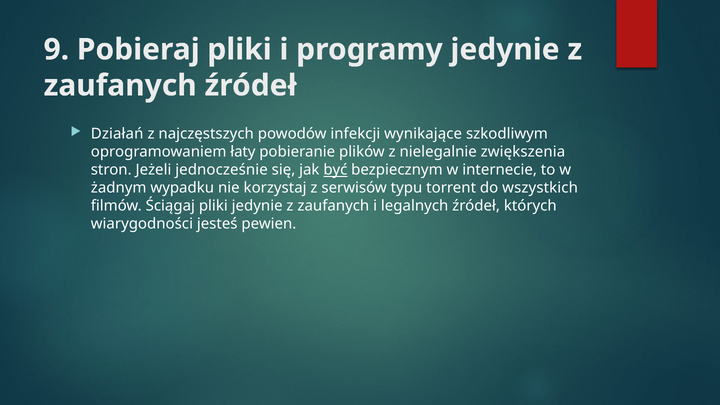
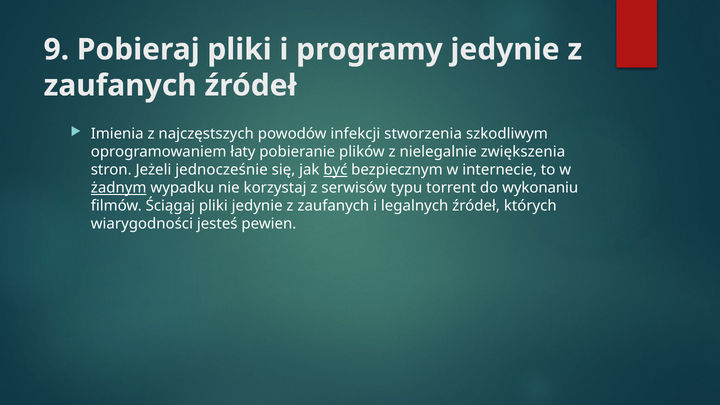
Działań: Działań -> Imienia (117, 134)
wynikające: wynikające -> stworzenia (423, 134)
żadnym underline: none -> present (119, 188)
wszystkich: wszystkich -> wykonaniu (540, 188)
